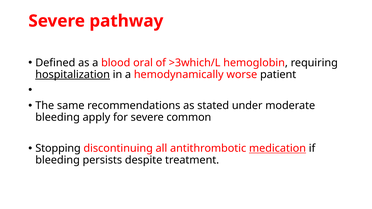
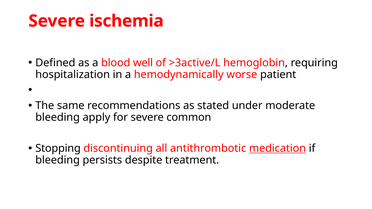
pathway: pathway -> ischemia (126, 21)
oral: oral -> well (143, 63)
>3which/L: >3which/L -> >3active/L (195, 63)
hospitalization underline: present -> none (73, 75)
